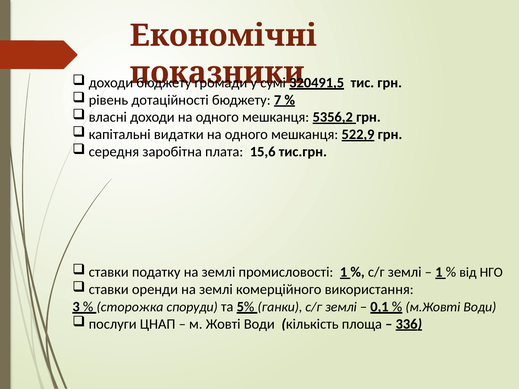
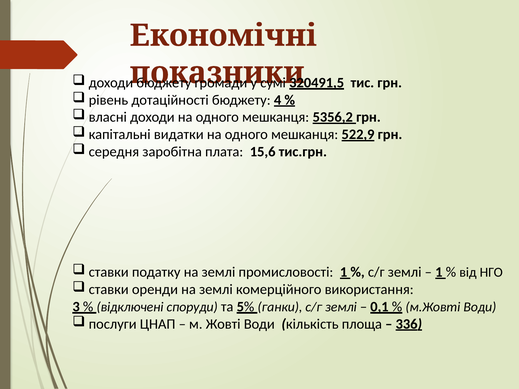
7: 7 -> 4 (278, 100)
сторожка: сторожка -> відключені (130, 307)
